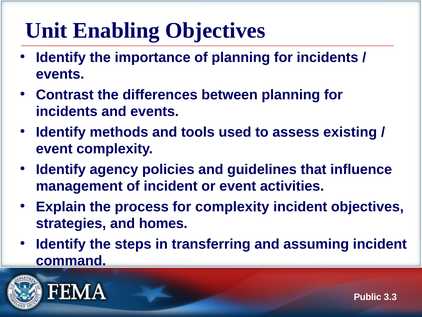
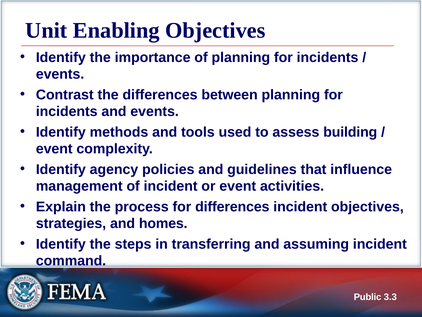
existing: existing -> building (350, 132)
for complexity: complexity -> differences (232, 206)
